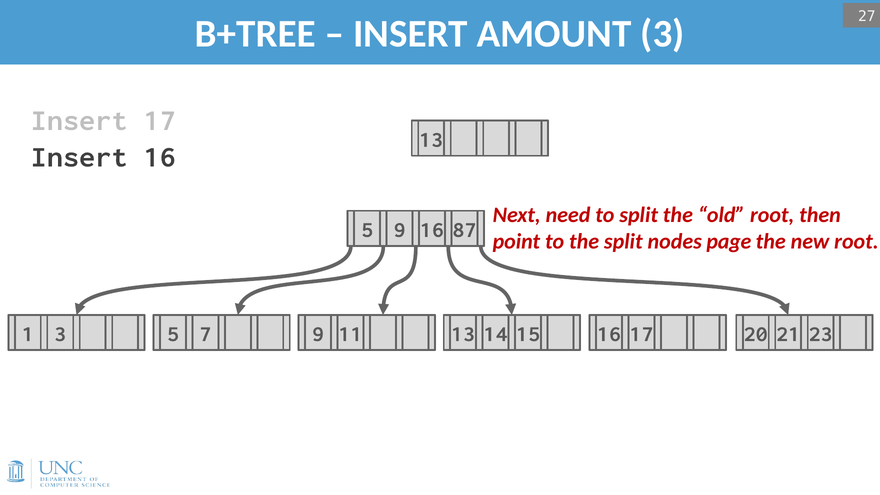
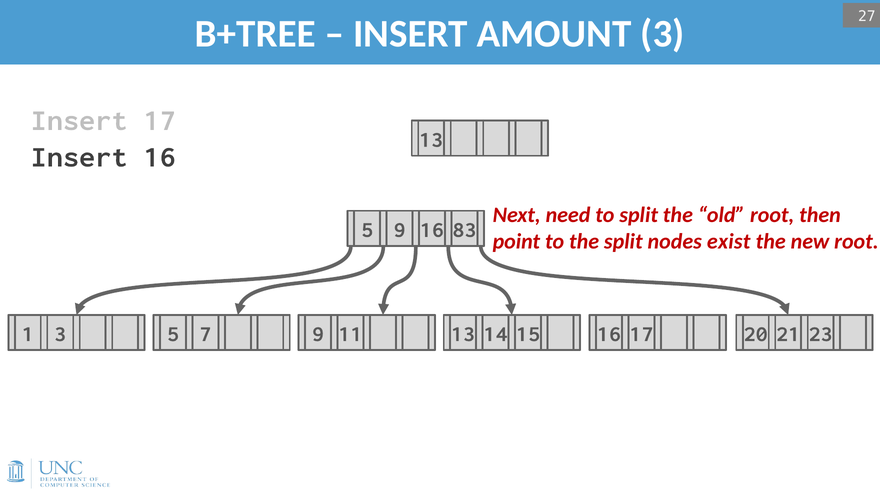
87: 87 -> 83 (464, 230)
page: page -> exist (729, 242)
